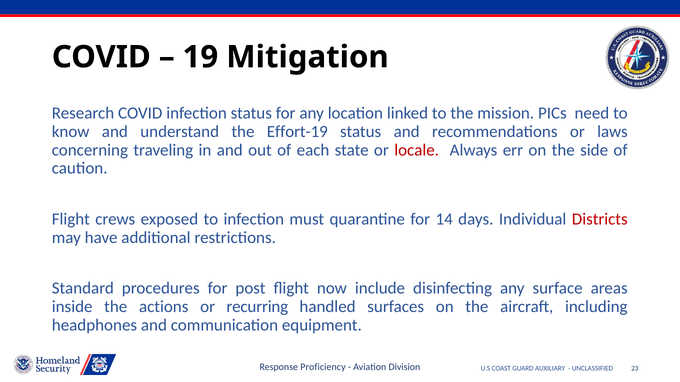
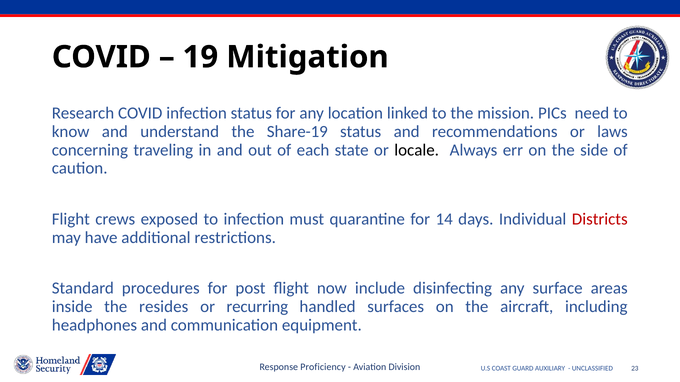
Effort-19: Effort-19 -> Share-19 (297, 132)
locale colour: red -> black (417, 150)
actions: actions -> resides (164, 307)
